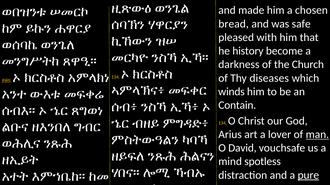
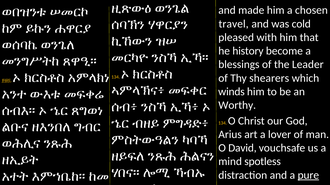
bread: bread -> travel (234, 24)
safe: safe -> cold (301, 24)
darkness: darkness -> blessings (239, 65)
Church: Church -> Leader (308, 65)
diseases: diseases -> shearers (269, 78)
Contain: Contain -> Worthy (237, 106)
man underline: present -> none (317, 135)
